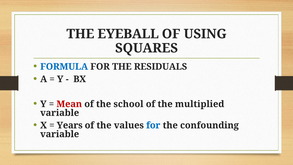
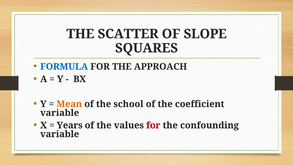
EYEBALL: EYEBALL -> SCATTER (128, 34)
USING: USING -> SLOPE (205, 34)
RESIDUALS: RESIDUALS -> APPROACH (160, 67)
Mean colour: red -> orange (69, 104)
multiplied: multiplied -> coefficient (200, 104)
for colour: blue -> red (153, 125)
